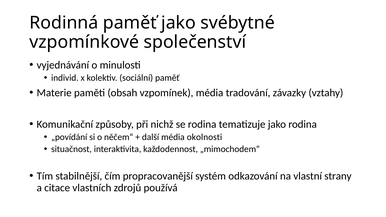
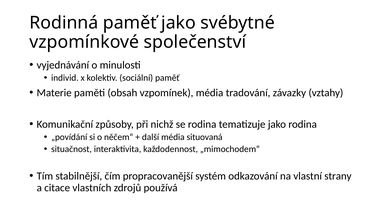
okolnosti: okolnosti -> situovaná (205, 137)
